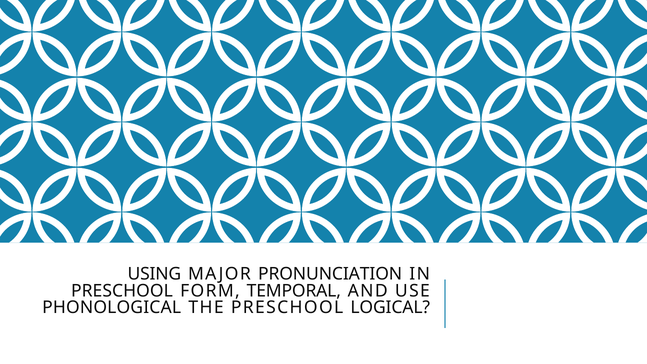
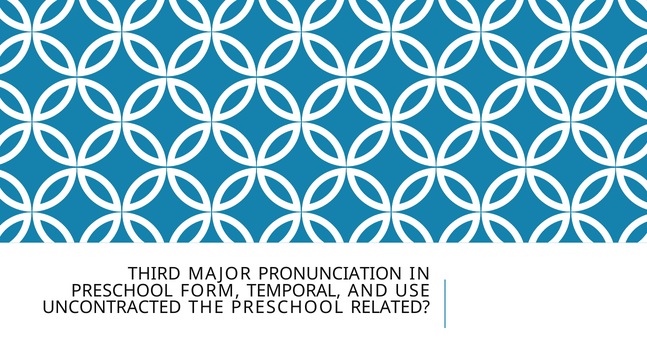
USING: USING -> THIRD (154, 274)
PHONOLOGICAL: PHONOLOGICAL -> UNCONTRACTED (112, 308)
LOGICAL: LOGICAL -> RELATED (390, 308)
